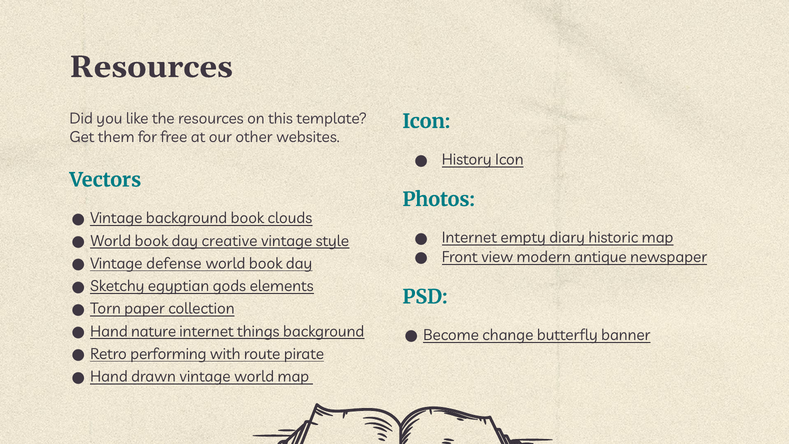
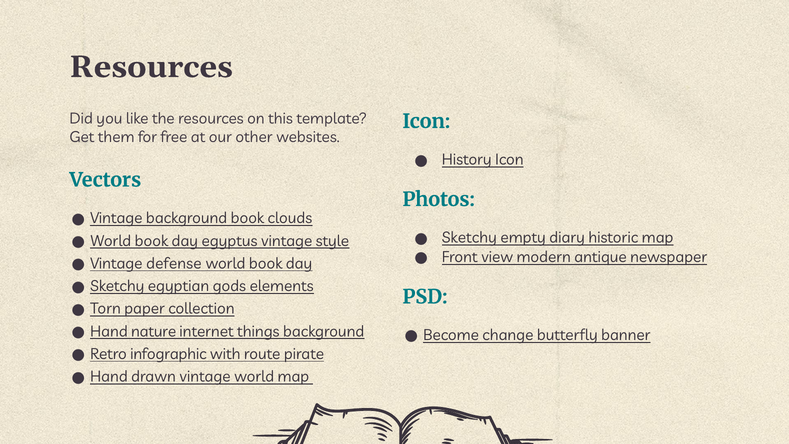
Internet: Internet -> Sketchy (469, 238)
creative: creative -> egyptus (230, 241)
performing: performing -> infographic (168, 354)
